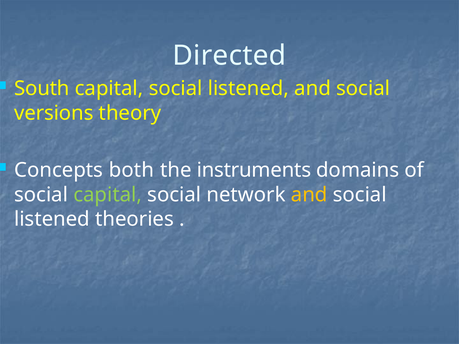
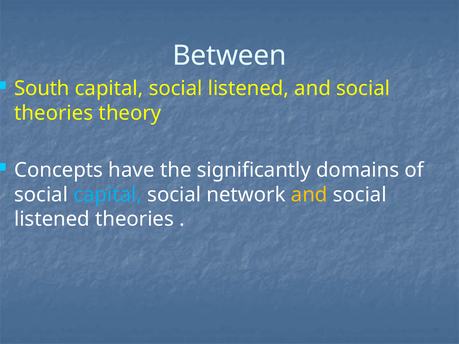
Directed: Directed -> Between (230, 55)
versions: versions -> theories (54, 113)
both: both -> have (131, 170)
instruments: instruments -> significantly (254, 170)
capital colour: light green -> light blue (108, 195)
